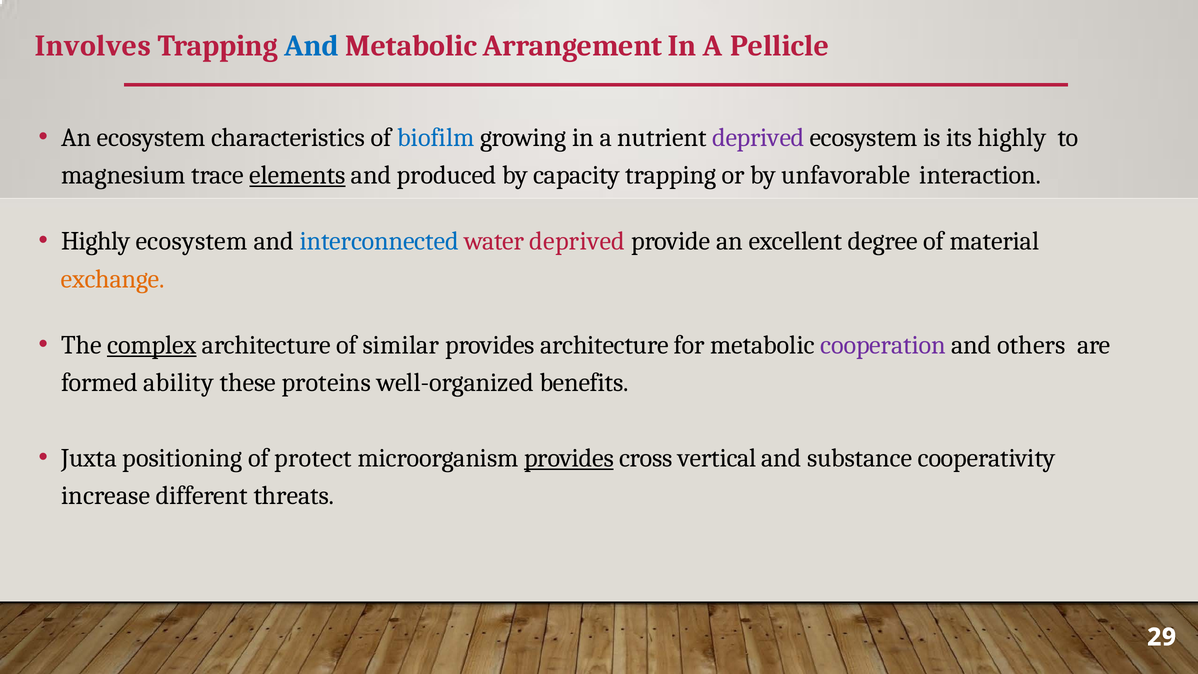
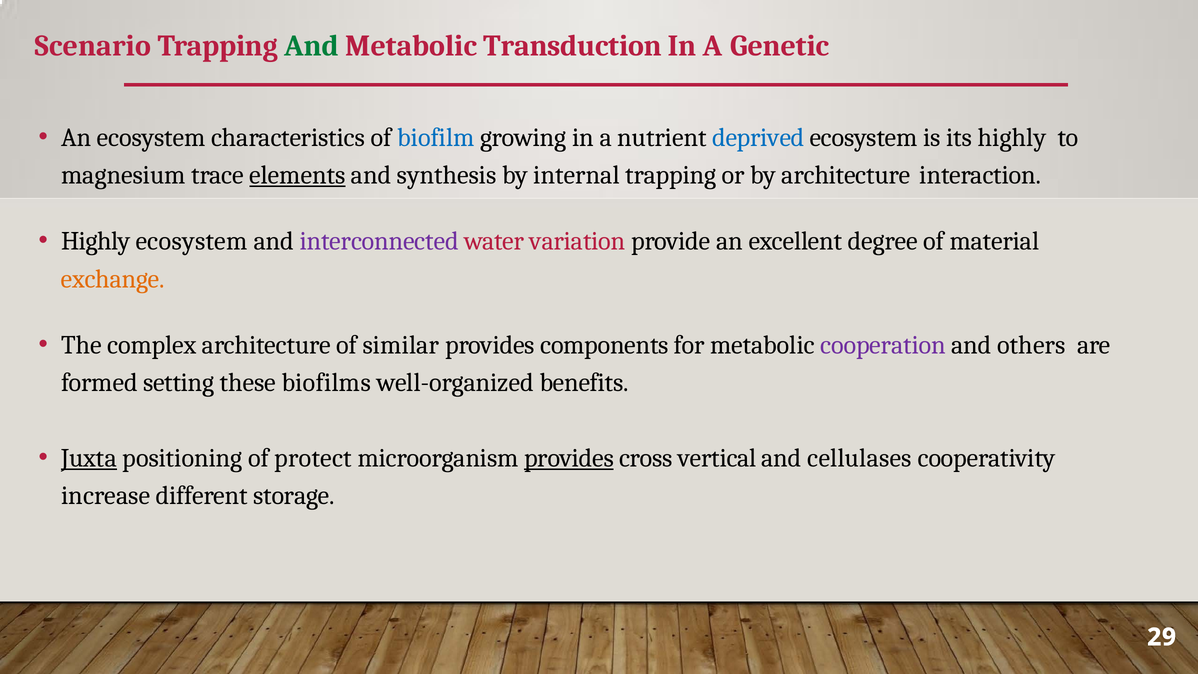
Involves: Involves -> Scenario (93, 46)
And colour: blue -> green (312, 46)
Arrangement: Arrangement -> Transduction (573, 46)
Pellicle: Pellicle -> Genetic (780, 46)
deprived colour: purple -> blue (758, 137)
produced: produced -> synthesis (447, 175)
capacity: capacity -> internal (577, 175)
by unfavorable: unfavorable -> architecture (846, 175)
interconnected colour: blue -> purple (379, 241)
water deprived: deprived -> variation (577, 241)
complex underline: present -> none (152, 345)
provides architecture: architecture -> components (604, 345)
ability: ability -> setting (179, 383)
proteins: proteins -> biofilms (326, 383)
Juxta underline: none -> present (89, 458)
substance: substance -> cellulases (860, 458)
threats: threats -> storage (294, 496)
